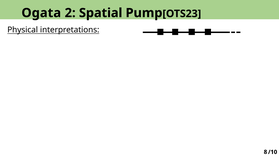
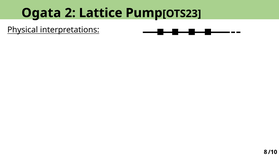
Spatial: Spatial -> Lattice (101, 13)
